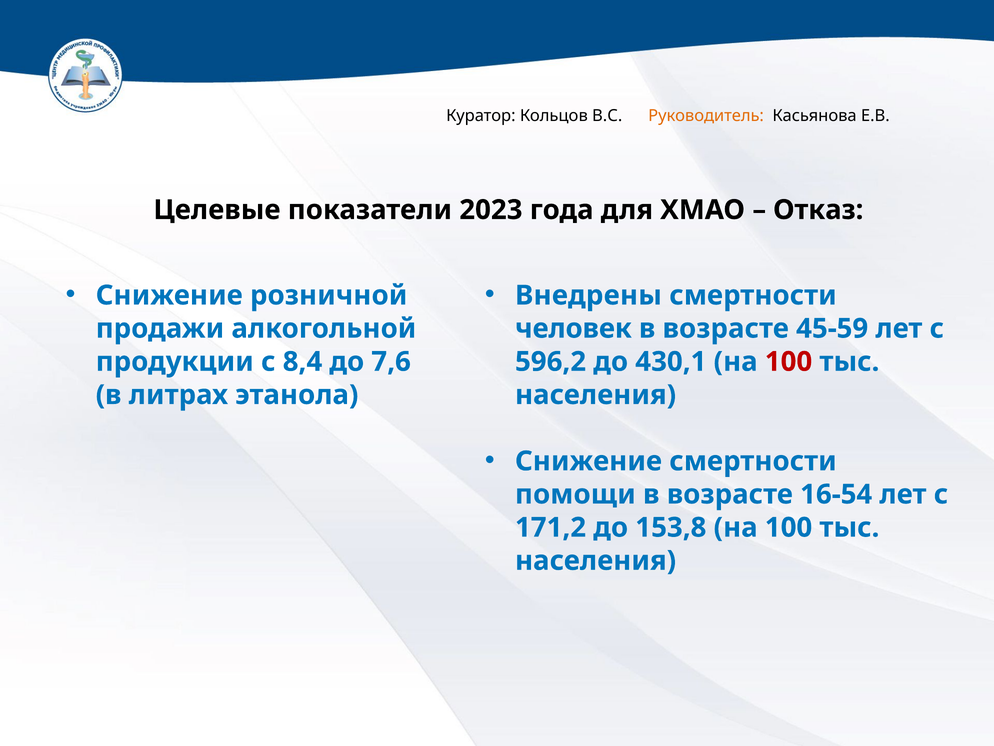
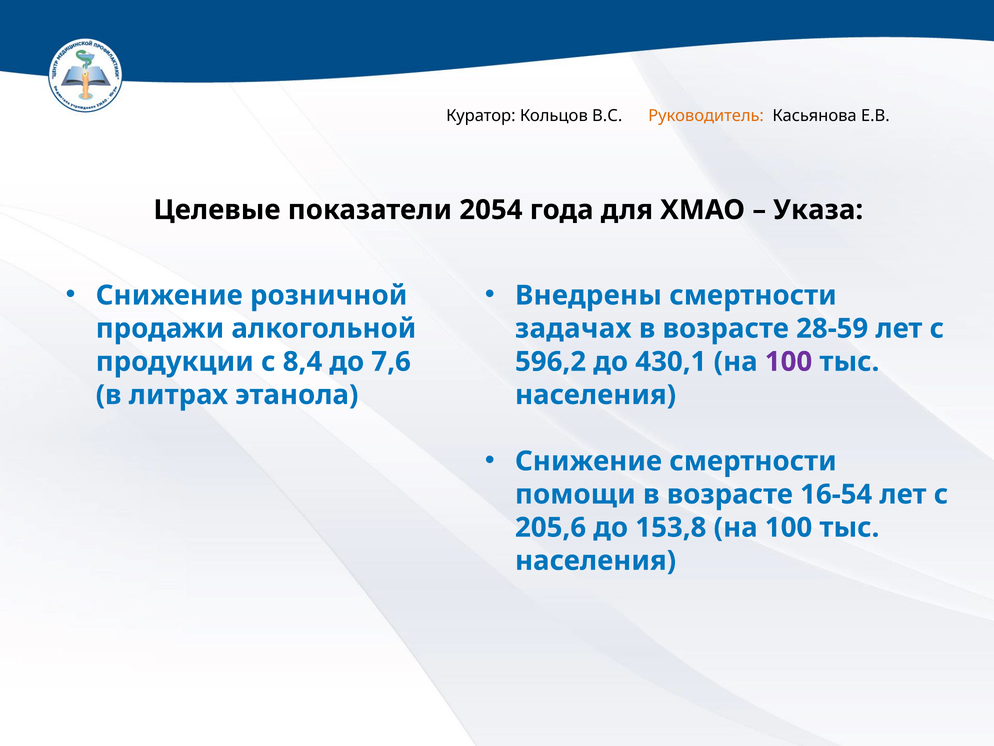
2023: 2023 -> 2054 (491, 210)
Отказ: Отказ -> Указа (818, 210)
человек: человек -> задачах (573, 328)
45-59: 45-59 -> 28-59 (832, 328)
100 colour: red -> purple (789, 361)
171,2: 171,2 -> 205,6 (551, 527)
